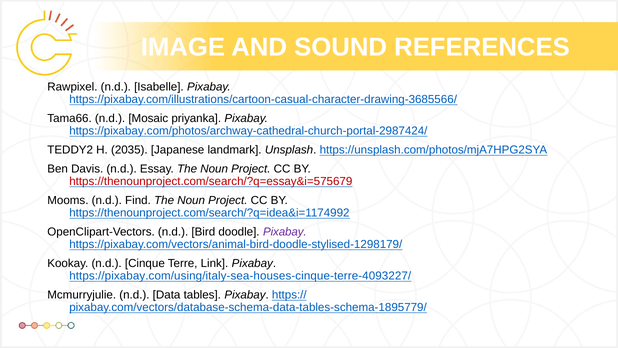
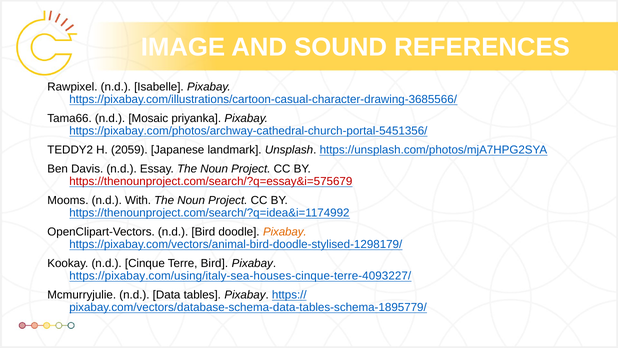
https://pixabay.com/photos/archway-cathedral-church-portal-2987424/: https://pixabay.com/photos/archway-cathedral-church-portal-2987424/ -> https://pixabay.com/photos/archway-cathedral-church-portal-5451356/ (248, 131)
2035: 2035 -> 2059 (129, 150)
Find: Find -> With (138, 200)
Pixabay colour: purple -> orange (285, 232)
Terre Link: Link -> Bird (214, 263)
